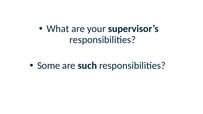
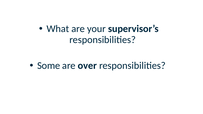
such: such -> over (87, 66)
